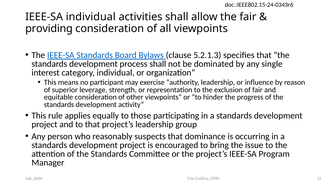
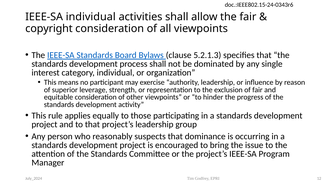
providing: providing -> copyright (49, 28)
